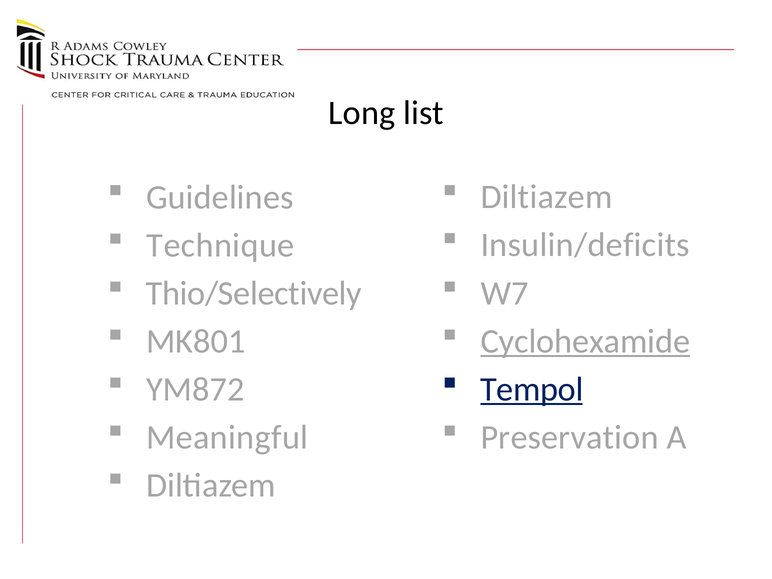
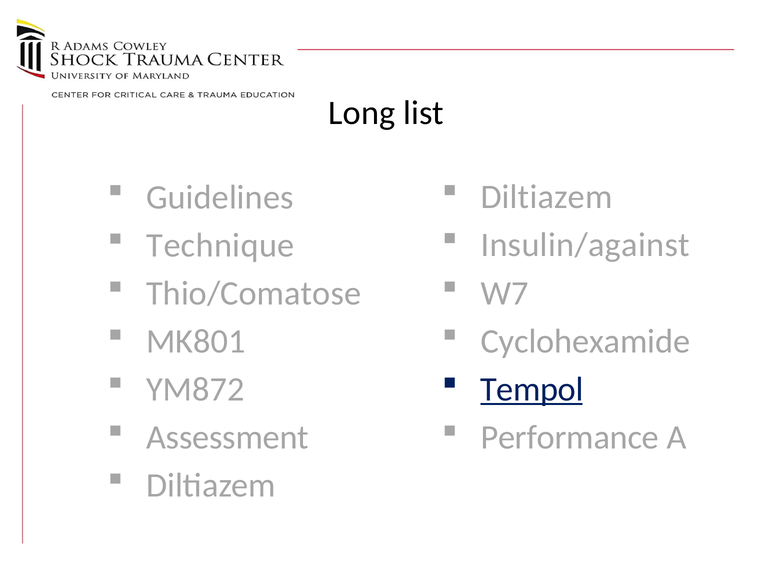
Insulin/deficits: Insulin/deficits -> Insulin/against (585, 245)
Thio/Selectively: Thio/Selectively -> Thio/Comatose (254, 293)
Cyclohexamide underline: present -> none (585, 341)
Preservation: Preservation -> Performance (570, 437)
Meaningful: Meaningful -> Assessment (228, 437)
